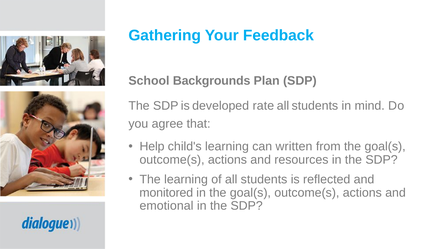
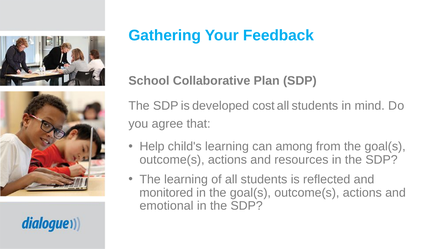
Backgrounds: Backgrounds -> Collaborative (212, 81)
rate: rate -> cost (263, 106)
written: written -> among (294, 147)
